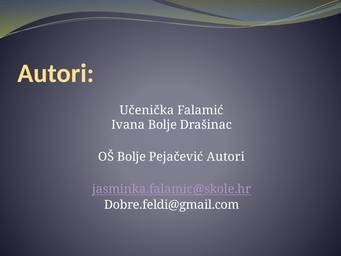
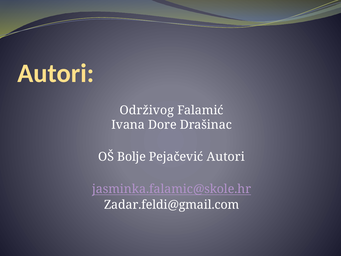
Učenička: Učenička -> Održivog (147, 110)
Ivana Bolje: Bolje -> Dore (162, 125)
Dobre.feldi@gmail.com: Dobre.feldi@gmail.com -> Zadar.feldi@gmail.com (172, 205)
